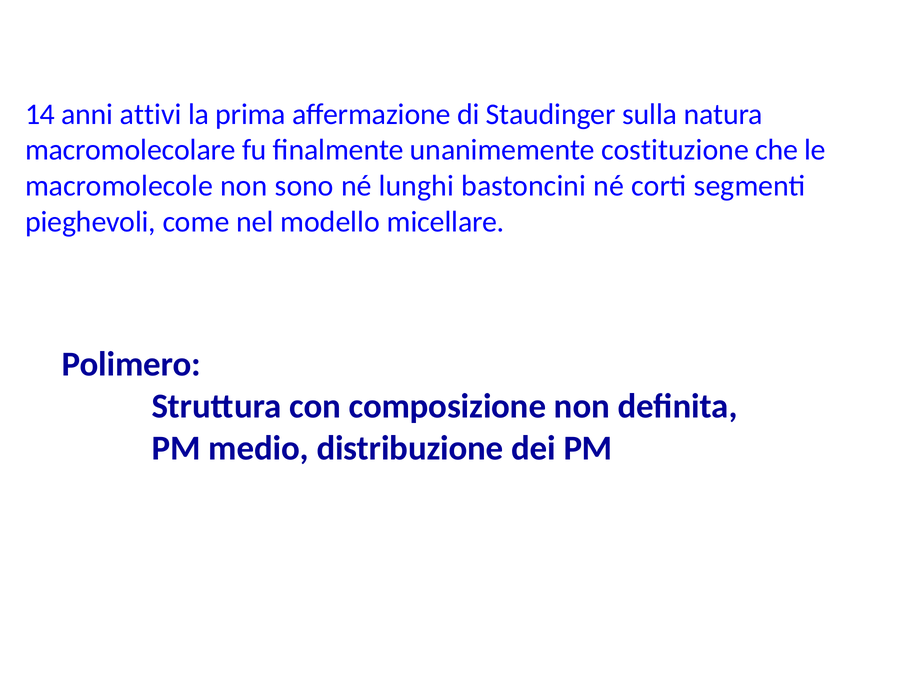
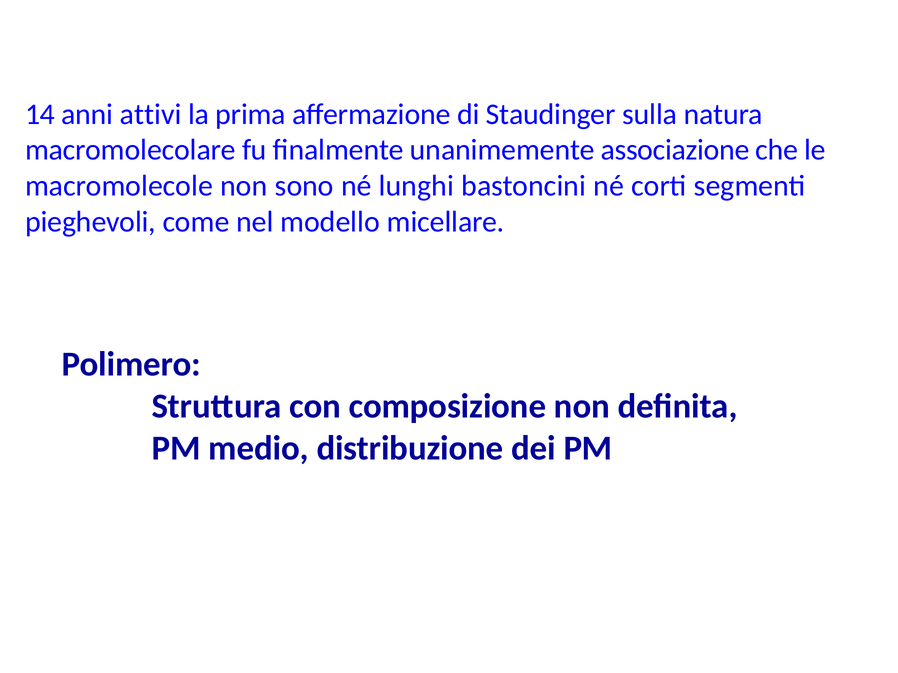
costituzione: costituzione -> associazione (675, 150)
